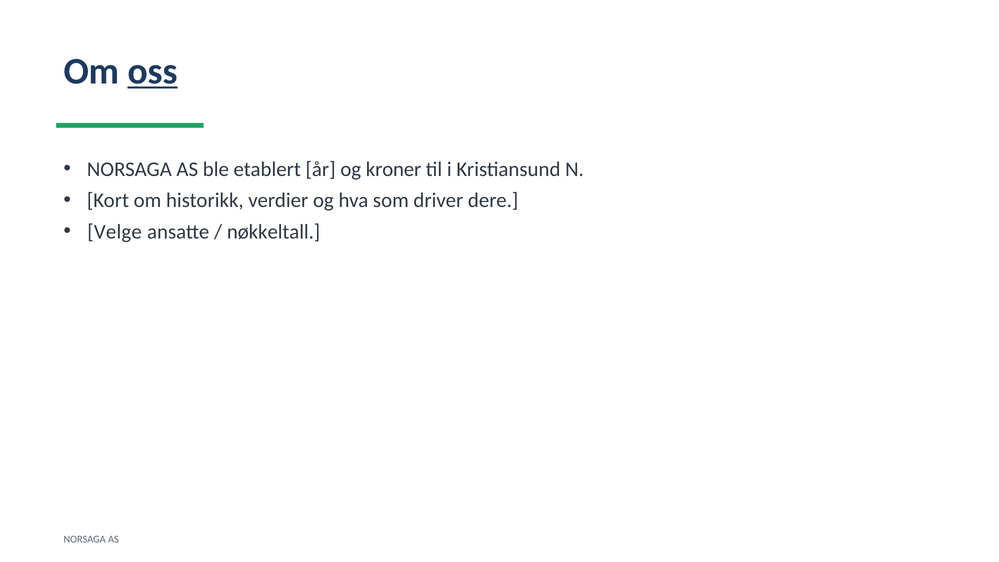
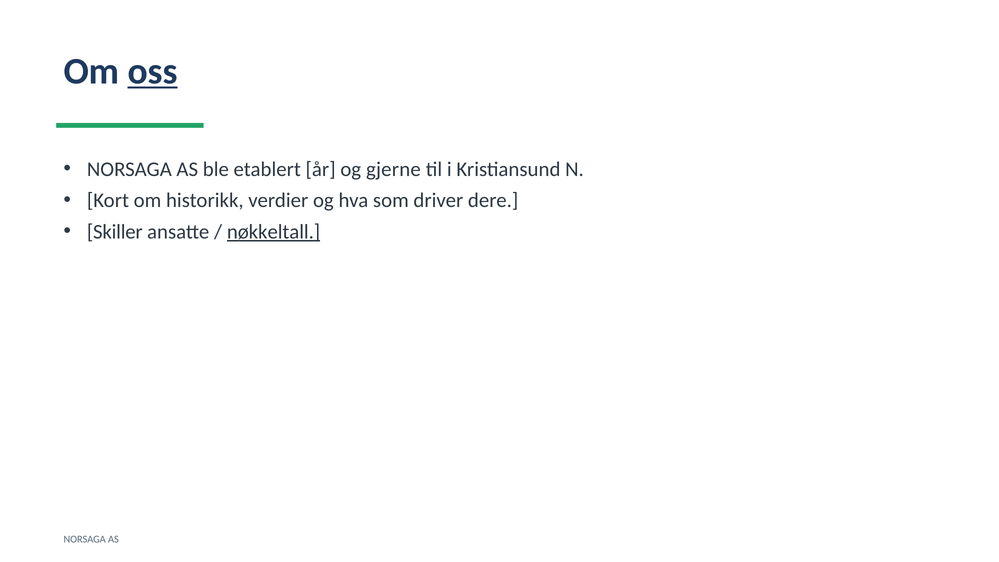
kroner: kroner -> gjerne (393, 169)
Velge: Velge -> Skiller (115, 232)
nøkkeltall underline: none -> present (274, 232)
